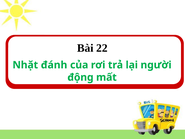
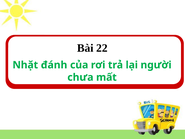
động: động -> chưa (80, 77)
